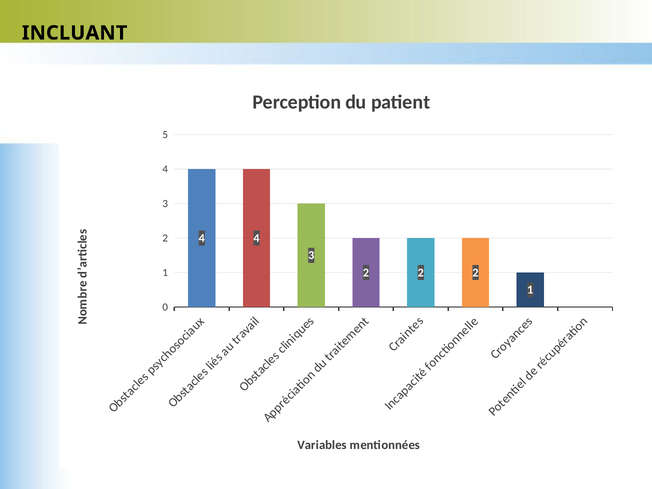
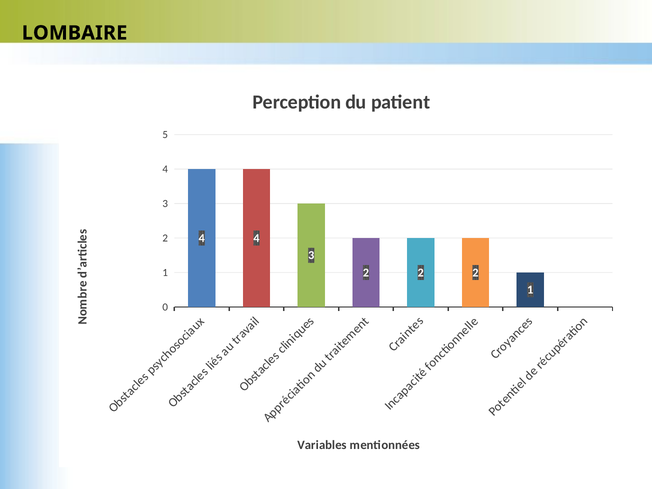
INCLUANT: INCLUANT -> LOMBAIRE (75, 33)
